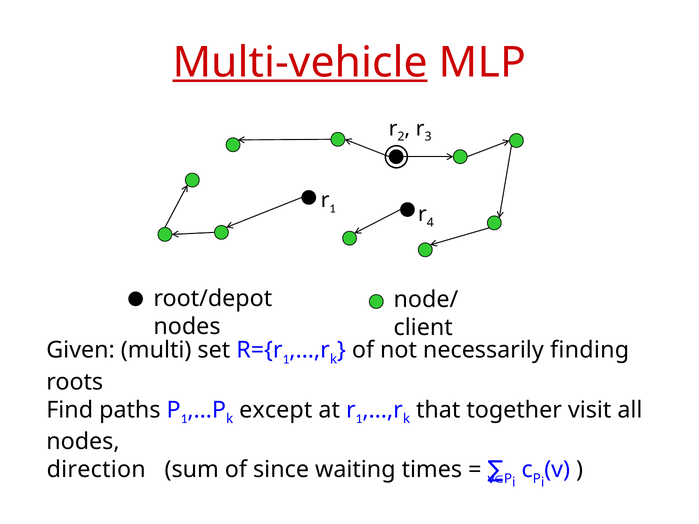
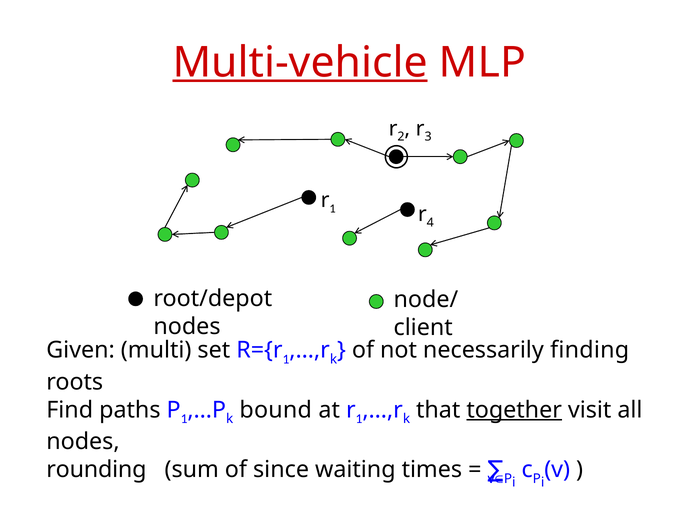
except: except -> bound (276, 410)
together underline: none -> present (514, 410)
direction: direction -> rounding (96, 470)
